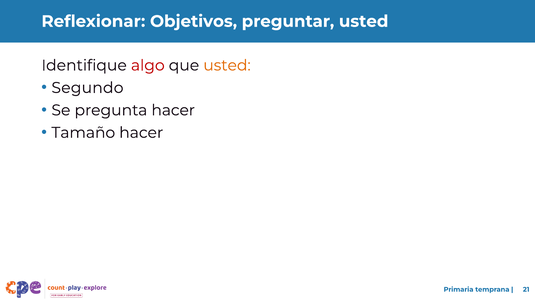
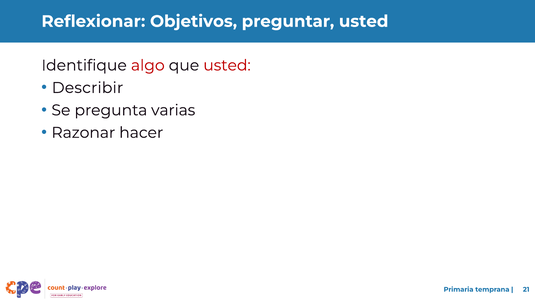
usted colour: orange -> red (227, 65)
Segundo: Segundo -> Describir (87, 88)
pregunta hacer: hacer -> varias (173, 110)
Tamaño: Tamaño -> Razonar (83, 133)
